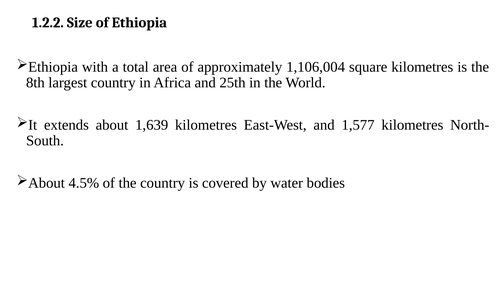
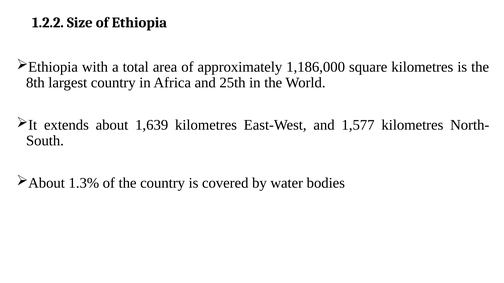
1,106,004: 1,106,004 -> 1,186,000 (316, 67)
4.5%: 4.5% -> 1.3% (84, 183)
